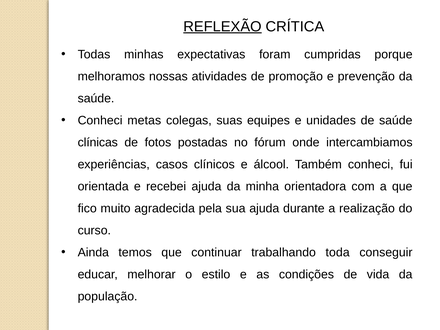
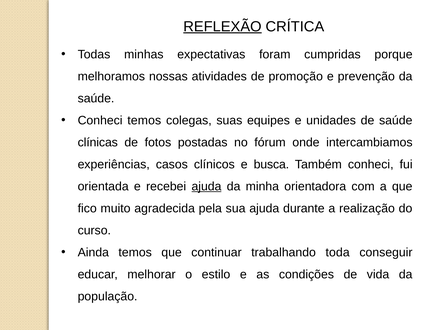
Conheci metas: metas -> temos (144, 120)
álcool: álcool -> busca (271, 164)
ajuda underline: none -> present (206, 186)
